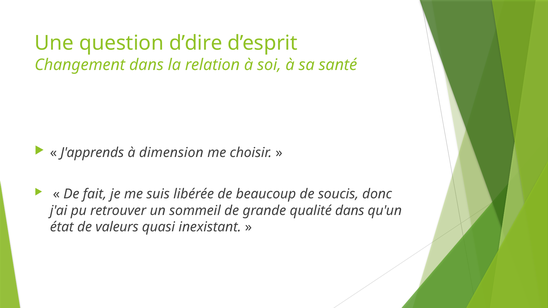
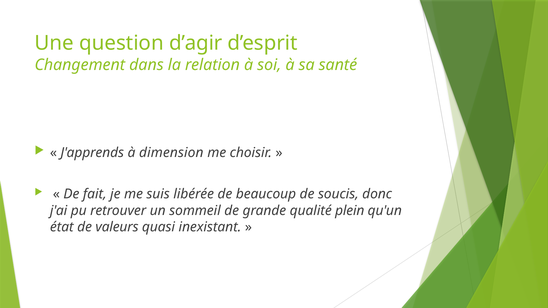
d’dire: d’dire -> d’agir (196, 43)
qualité dans: dans -> plein (350, 211)
